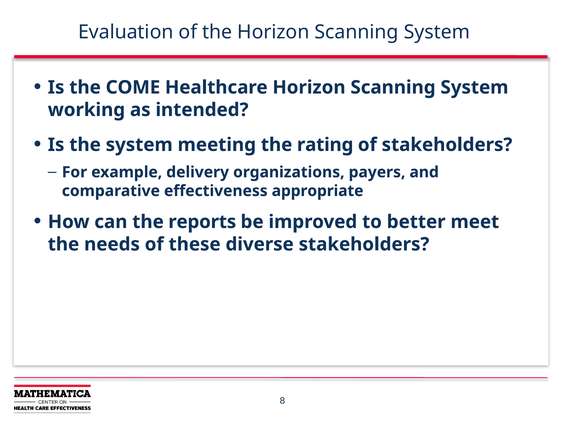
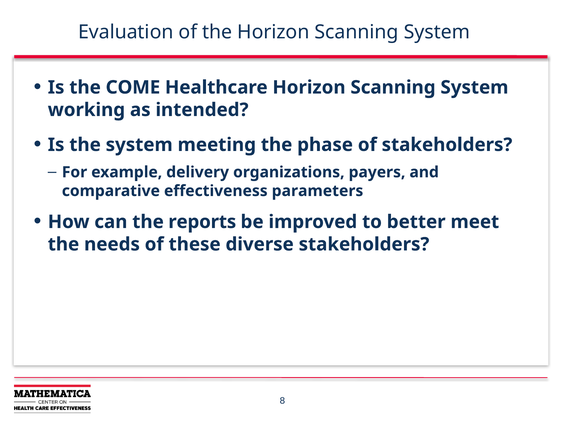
rating: rating -> phase (325, 145)
appropriate: appropriate -> parameters (317, 191)
